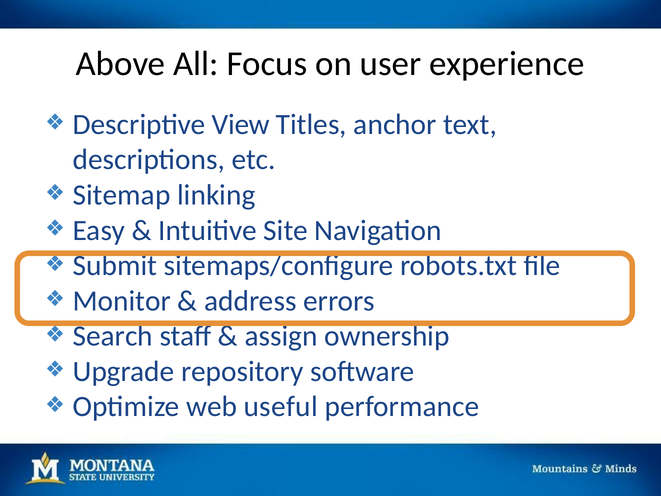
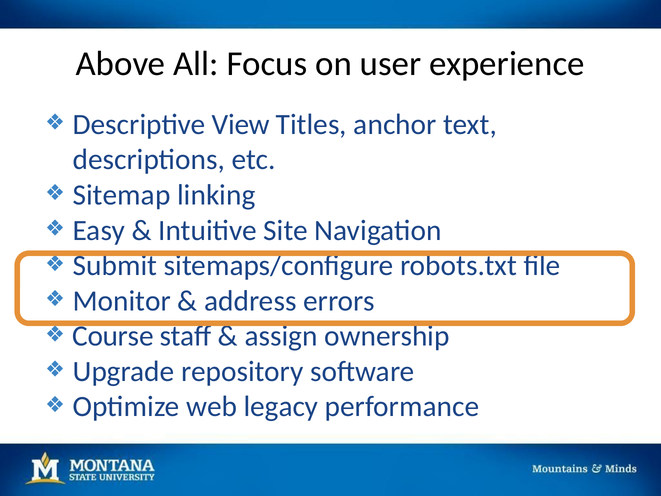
Search: Search -> Course (113, 336)
useful: useful -> legacy (281, 407)
